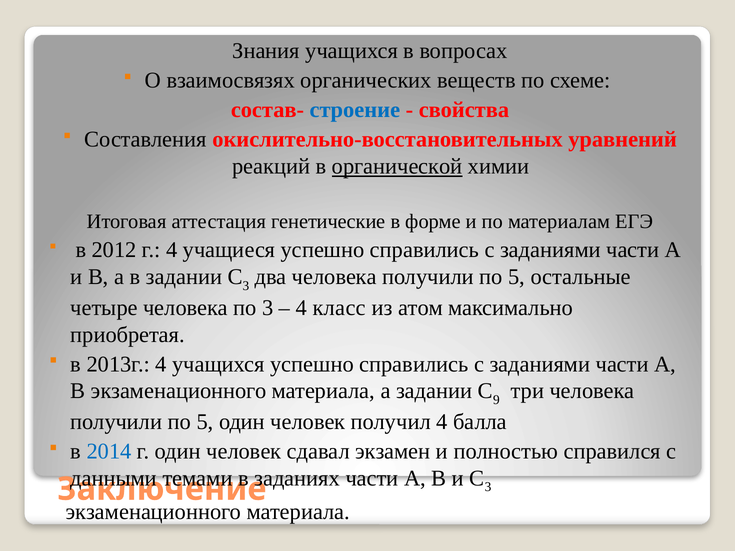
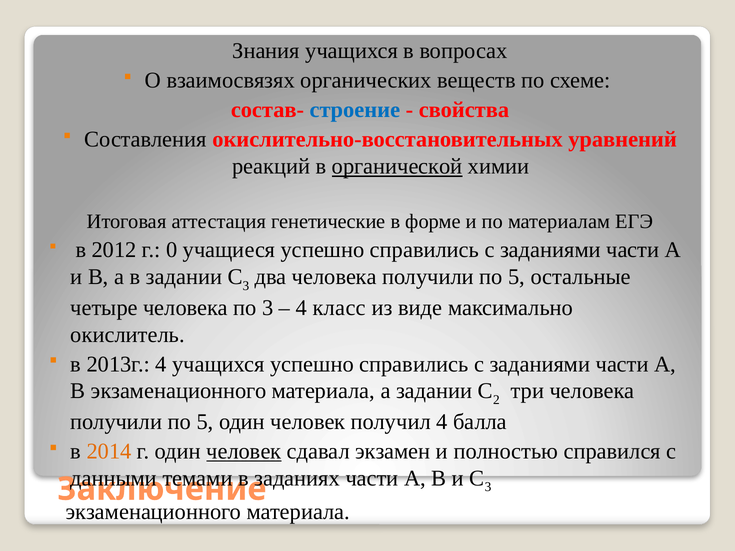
г 4: 4 -> 0 (172, 250)
атом: атом -> виде (420, 308)
приобретая: приобретая -> окислитель (128, 335)
9: 9 -> 2 (496, 400)
2014 colour: blue -> orange (109, 452)
человек underline: none -> present (244, 452)
